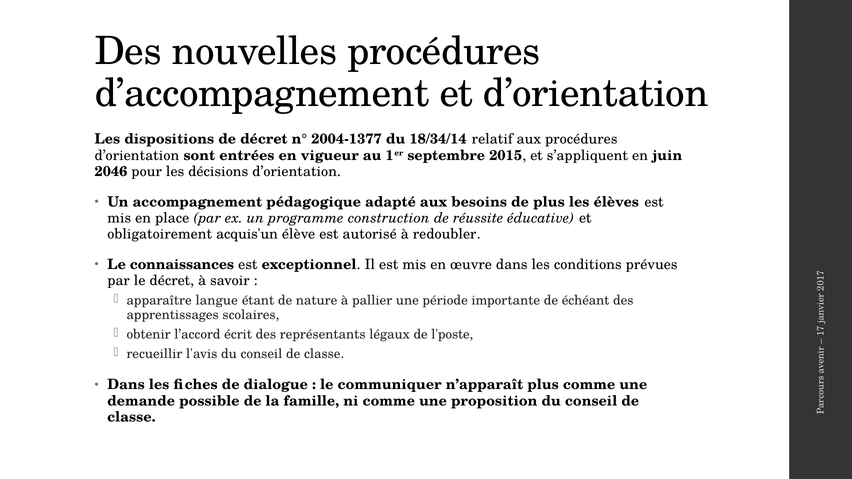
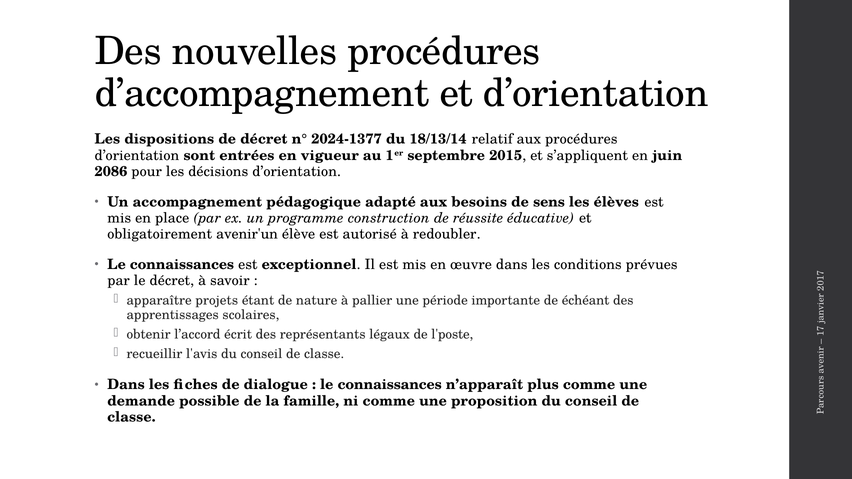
2004-1377: 2004-1377 -> 2024-1377 (347, 139)
18/34/14: 18/34/14 -> 18/13/14 (438, 139)
2046: 2046 -> 2086 (111, 172)
de plus: plus -> sens (549, 202)
acquis'un: acquis'un -> avenir'un (247, 234)
langue: langue -> projets (217, 300)
communiquer: communiquer -> connaissances (390, 385)
